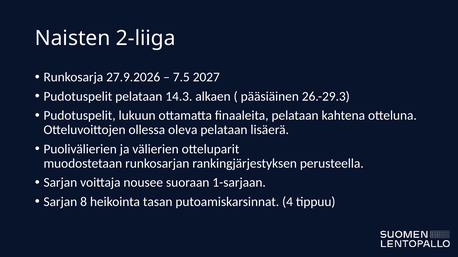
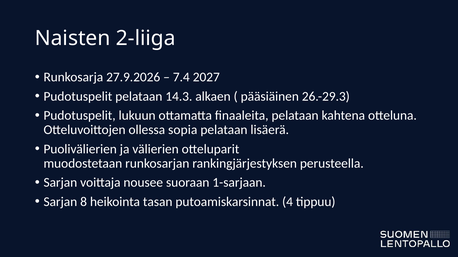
7.5: 7.5 -> 7.4 (181, 77)
oleva: oleva -> sopia (183, 130)
